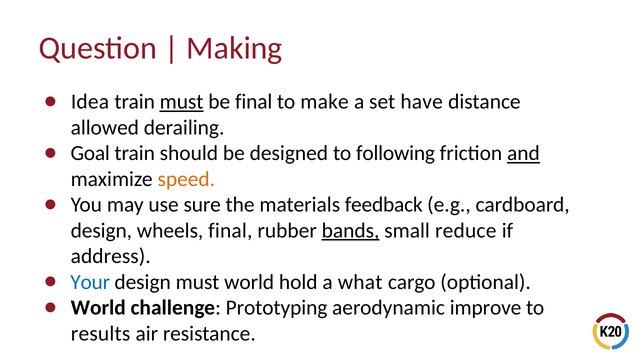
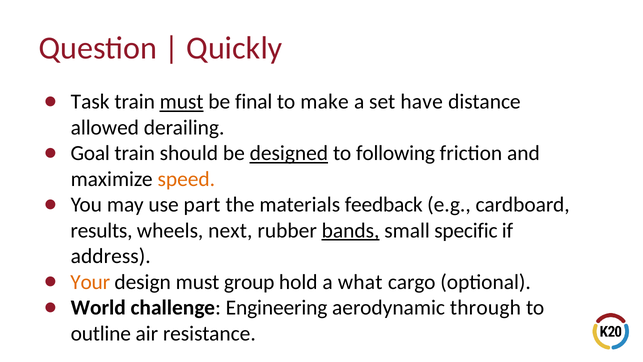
Making: Making -> Quickly (234, 48)
Idea: Idea -> Task (90, 102)
designed underline: none -> present (289, 153)
and underline: present -> none (523, 153)
sure: sure -> part (202, 205)
design: design -> results (101, 230)
wheels final: final -> next (230, 230)
reduce: reduce -> specific (466, 230)
Your colour: blue -> orange (90, 282)
must world: world -> group (249, 282)
Prototyping: Prototyping -> Engineering (277, 308)
improve: improve -> through (485, 308)
results: results -> outline (101, 333)
